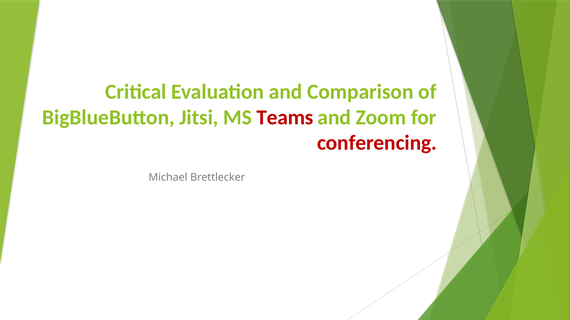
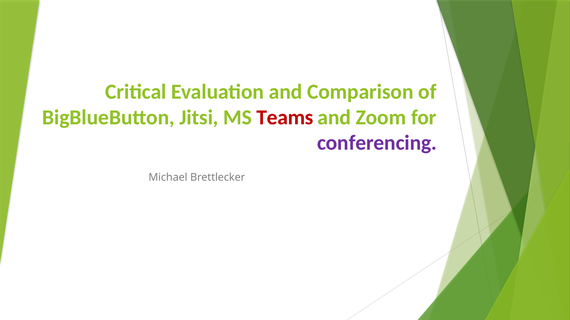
conferencing colour: red -> purple (377, 143)
